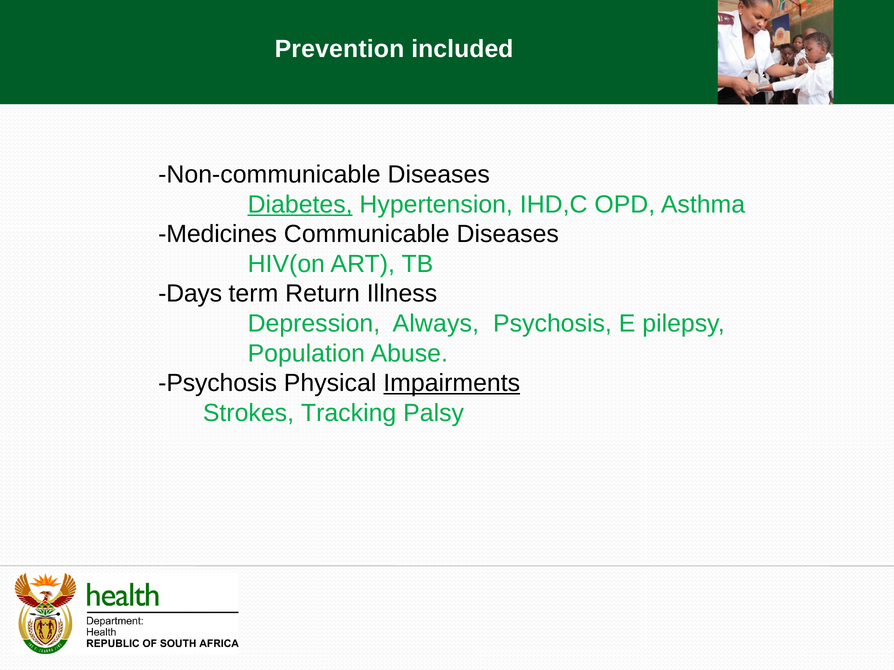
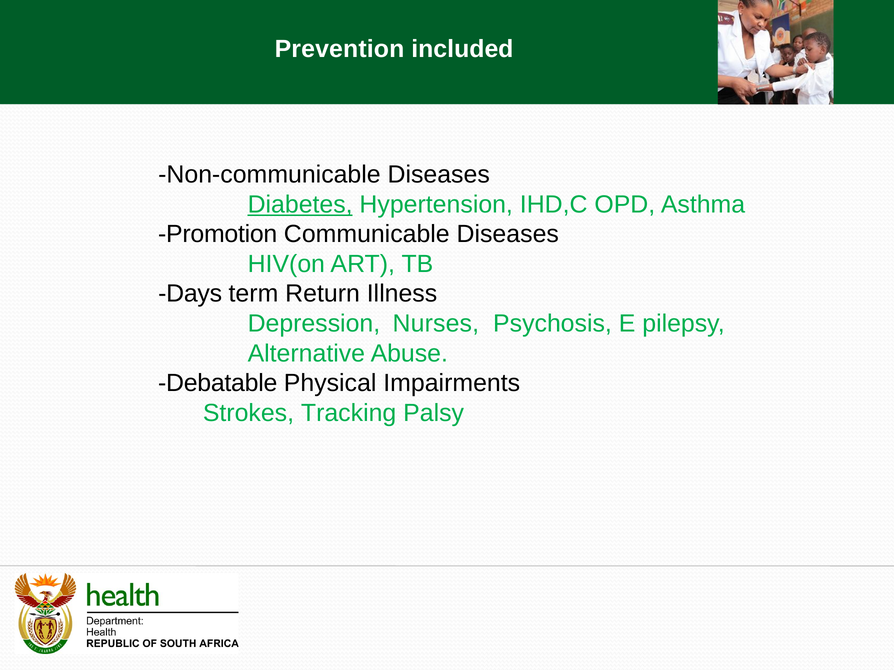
Medicines: Medicines -> Promotion (218, 234)
Always: Always -> Nurses (436, 324)
Population: Population -> Alternative (306, 354)
Psychosis: Psychosis -> Debatable (218, 383)
Impairments underline: present -> none (452, 383)
